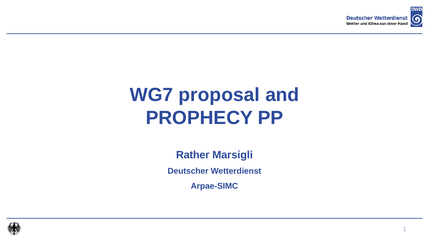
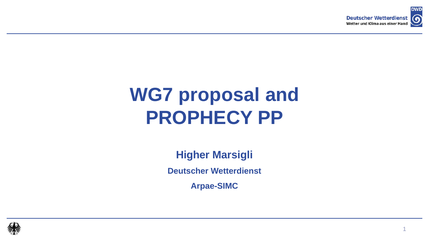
Rather: Rather -> Higher (193, 155)
